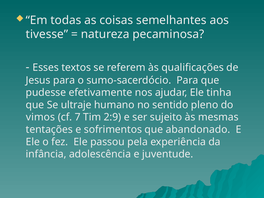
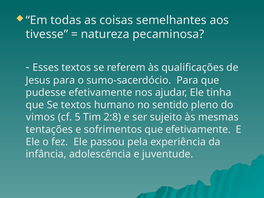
Se ultraje: ultraje -> textos (76, 105)
7: 7 -> 5 (78, 117)
2:9: 2:9 -> 2:8 (112, 117)
que abandonado: abandonado -> efetivamente (198, 130)
